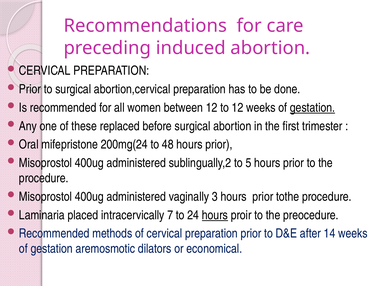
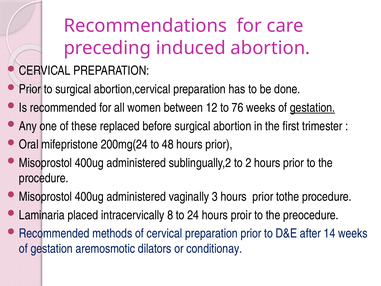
to 12: 12 -> 76 (238, 108)
5: 5 -> 2 (248, 163)
7: 7 -> 8 (170, 215)
hours underline: present -> none (215, 215)
economical: economical -> conditionay (214, 249)
